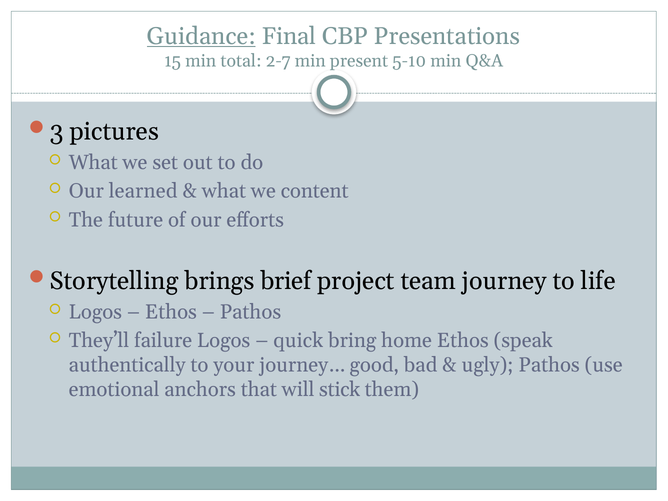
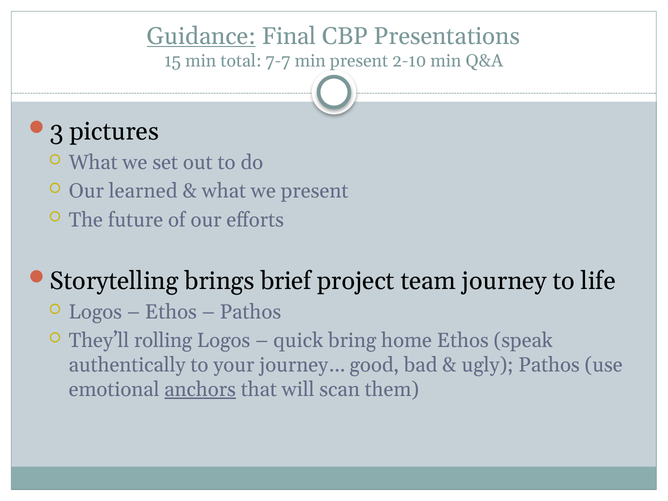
2-7: 2-7 -> 7-7 (278, 61)
5-10: 5-10 -> 2-10 (409, 61)
we content: content -> present (315, 191)
failure: failure -> rolling (163, 341)
anchors underline: none -> present (200, 390)
stick: stick -> scan (340, 390)
